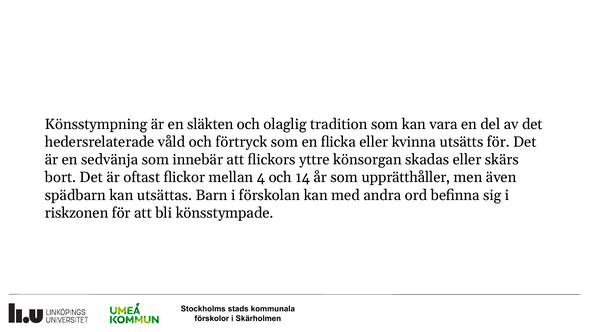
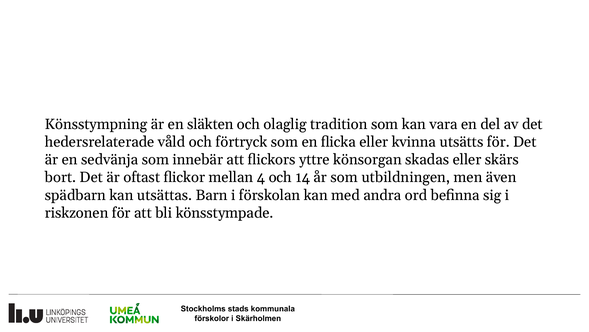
upprätthåller: upprätthåller -> utbildningen (406, 177)
